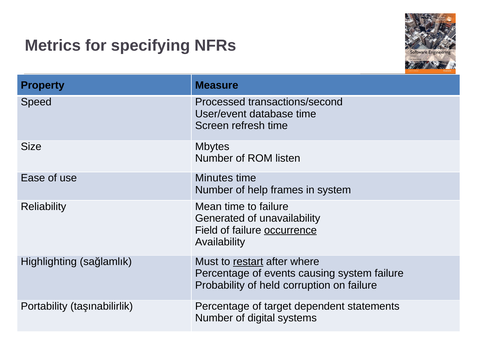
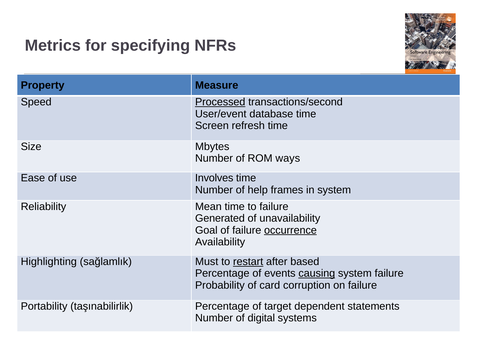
Processed underline: none -> present (220, 102)
listen: listen -> ways (288, 158)
Minutes: Minutes -> Involves (214, 178)
Field: Field -> Goal (206, 230)
where: where -> based (305, 262)
causing underline: none -> present (317, 273)
held: held -> card (270, 285)
